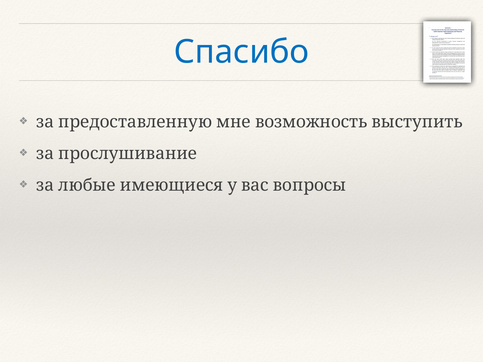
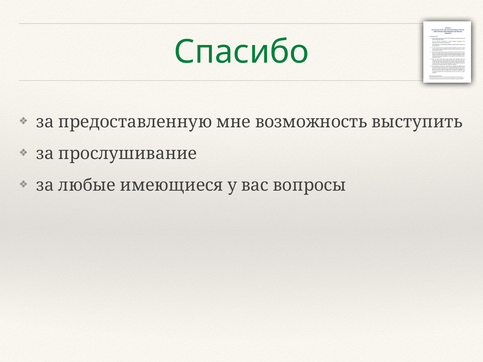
Спасибо colour: blue -> green (241, 52)
